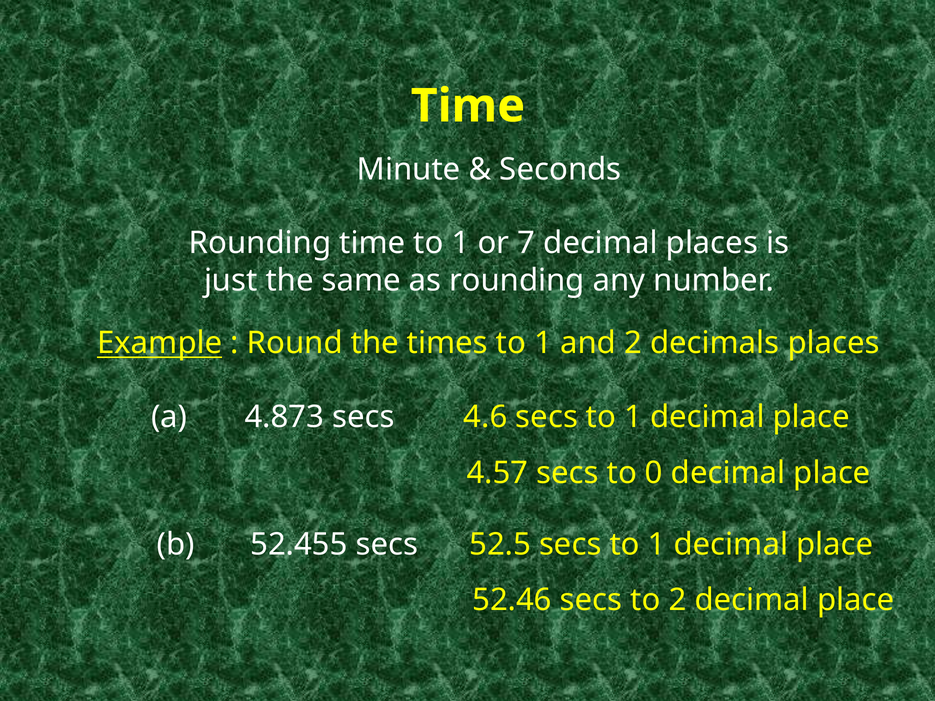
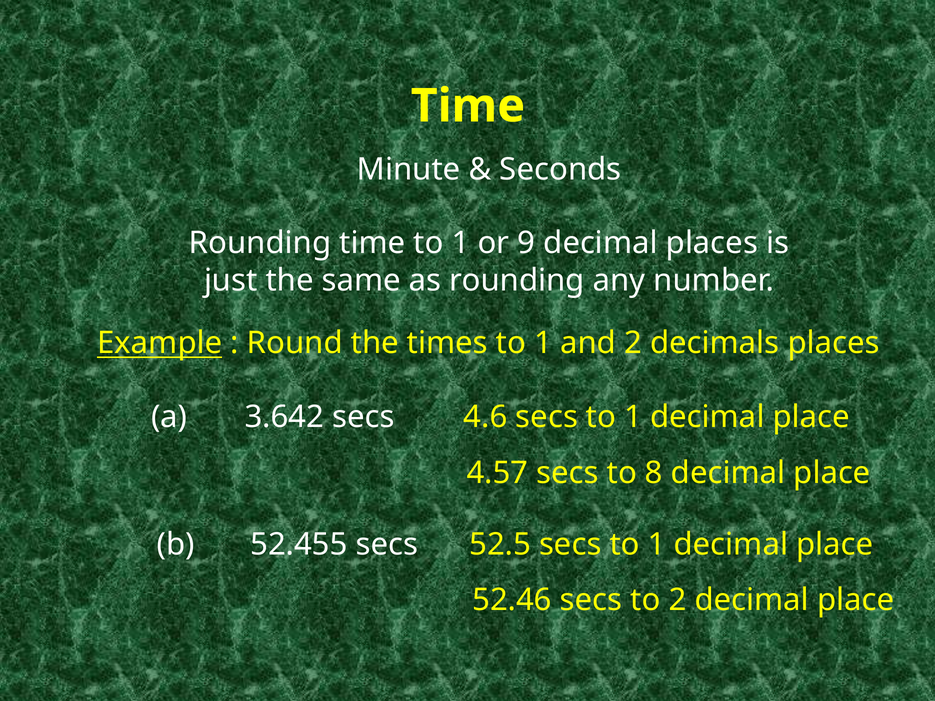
7: 7 -> 9 (526, 243)
4.873: 4.873 -> 3.642 (284, 417)
0: 0 -> 8 (654, 473)
